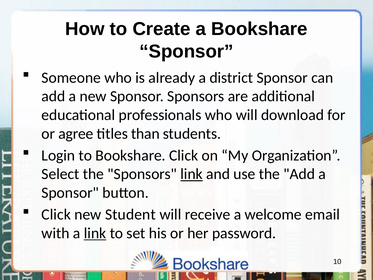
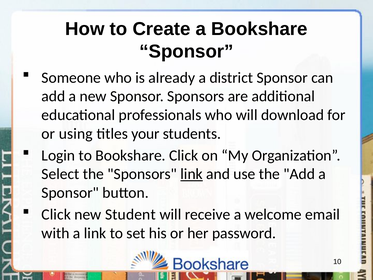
agree: agree -> using (76, 133)
than: than -> your (145, 133)
link underline: present -> none (95, 233)
